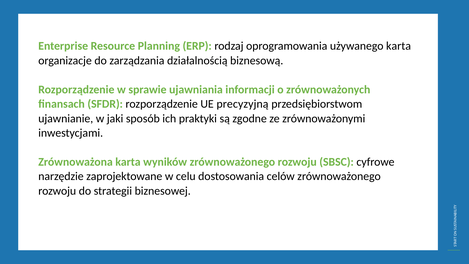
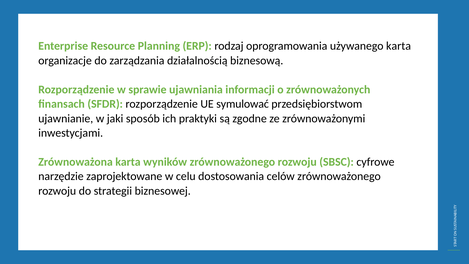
precyzyjną: precyzyjną -> symulować (243, 104)
